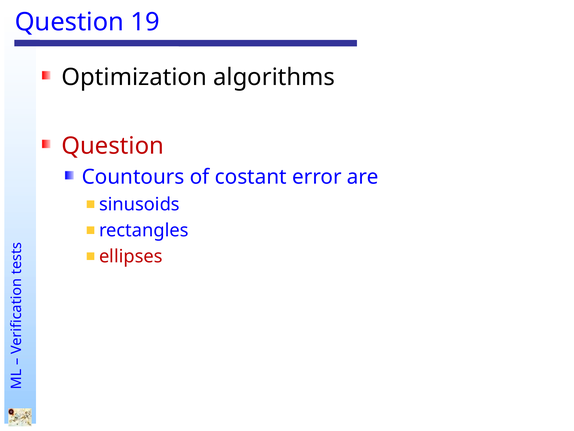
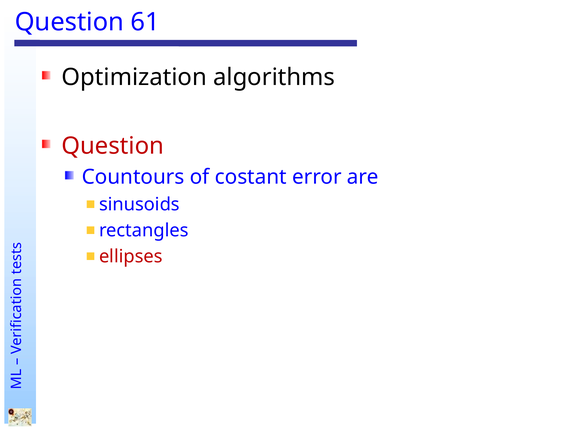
19: 19 -> 61 (145, 22)
